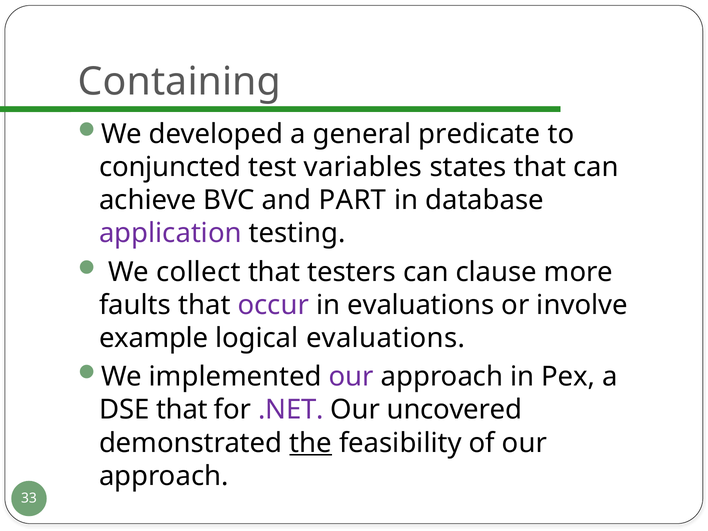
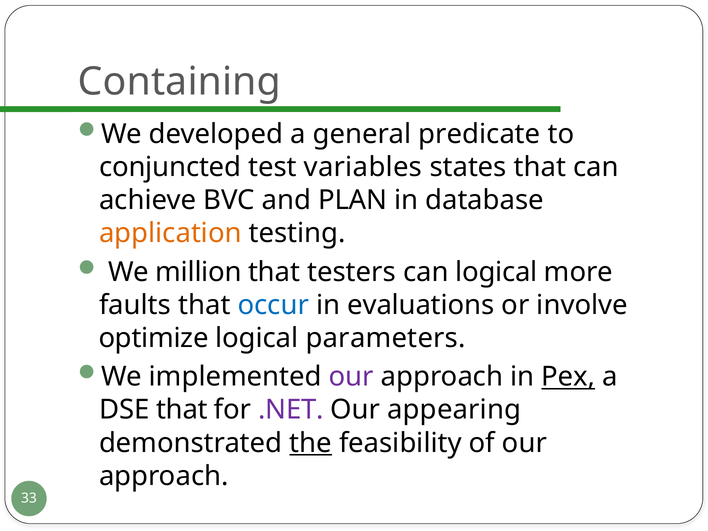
PART: PART -> PLAN (353, 200)
application colour: purple -> orange (170, 233)
collect: collect -> million (199, 272)
can clause: clause -> logical (496, 272)
occur colour: purple -> blue (273, 305)
example: example -> optimize (154, 338)
logical evaluations: evaluations -> parameters (386, 338)
Pex underline: none -> present (568, 377)
uncovered: uncovered -> appearing (454, 410)
